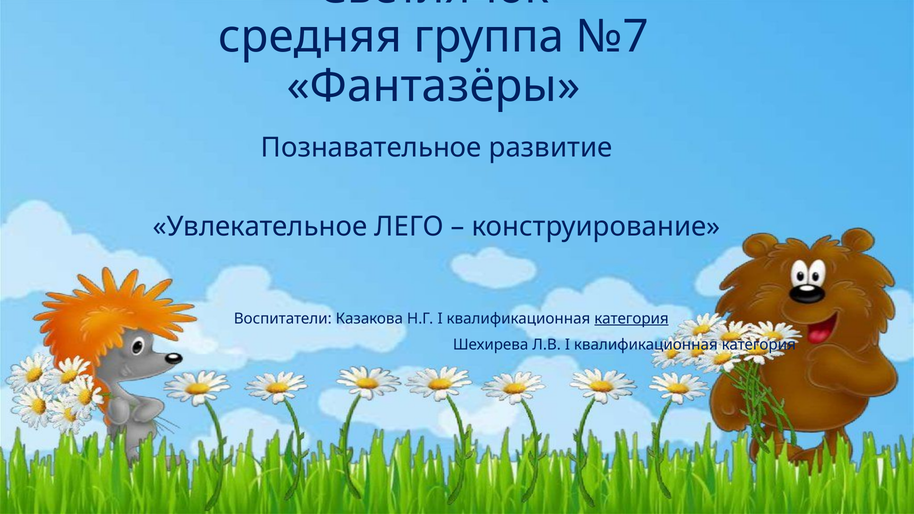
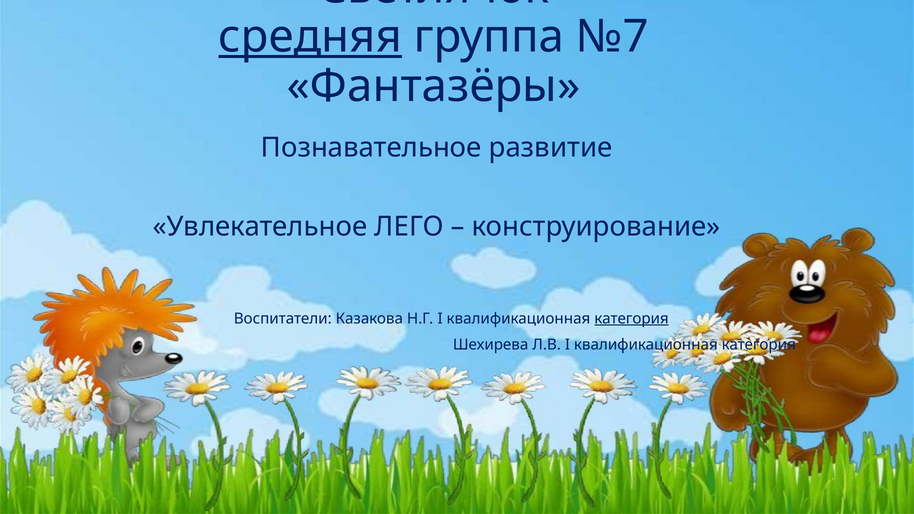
средняя underline: none -> present (310, 37)
